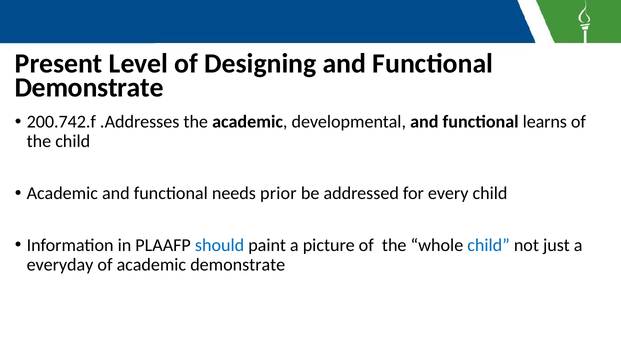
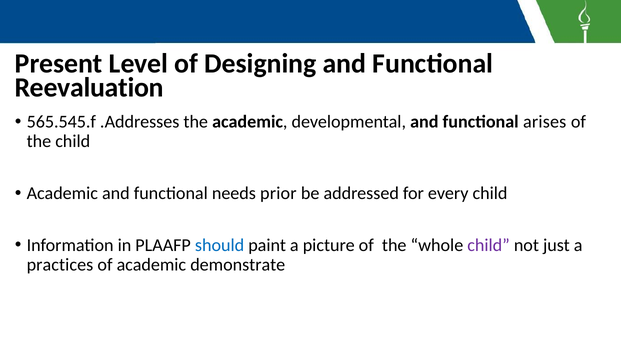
Demonstrate: Demonstrate -> Reevaluation (89, 88)
200.742.f: 200.742.f -> 565.545.f (61, 122)
learns: learns -> arises (545, 122)
child colour: blue -> purple (489, 245)
everyday: everyday -> practices (60, 265)
